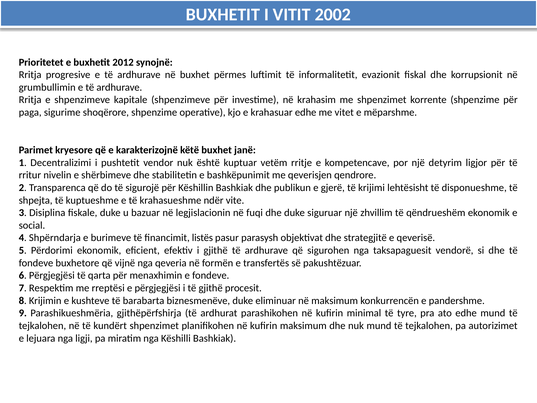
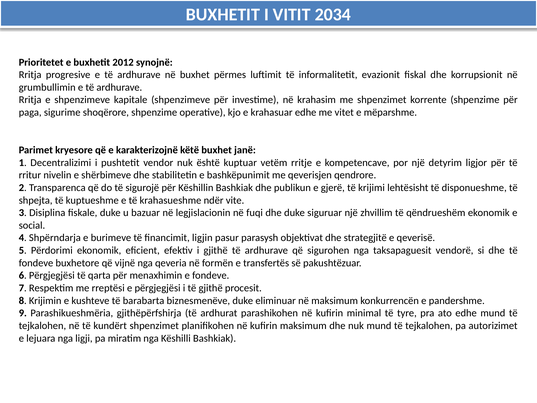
2002: 2002 -> 2034 (333, 15)
listës: listës -> ligjin (202, 238)
